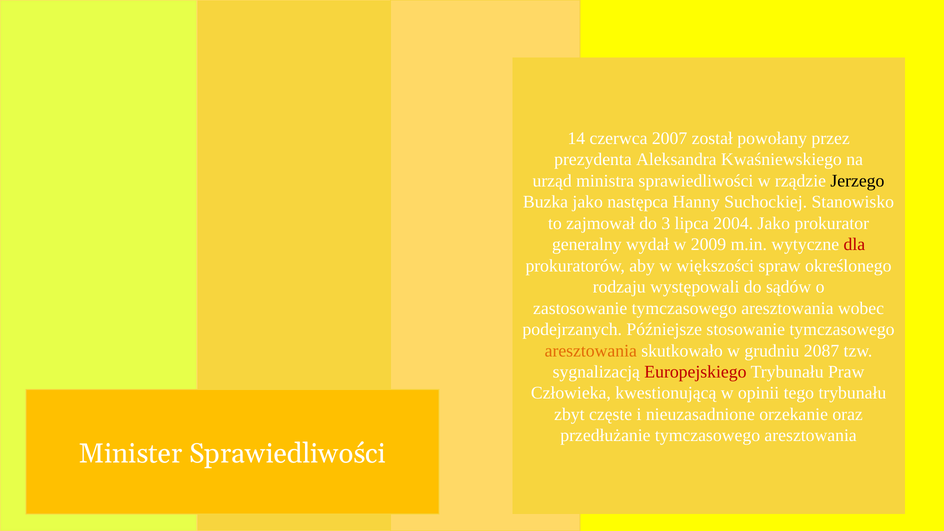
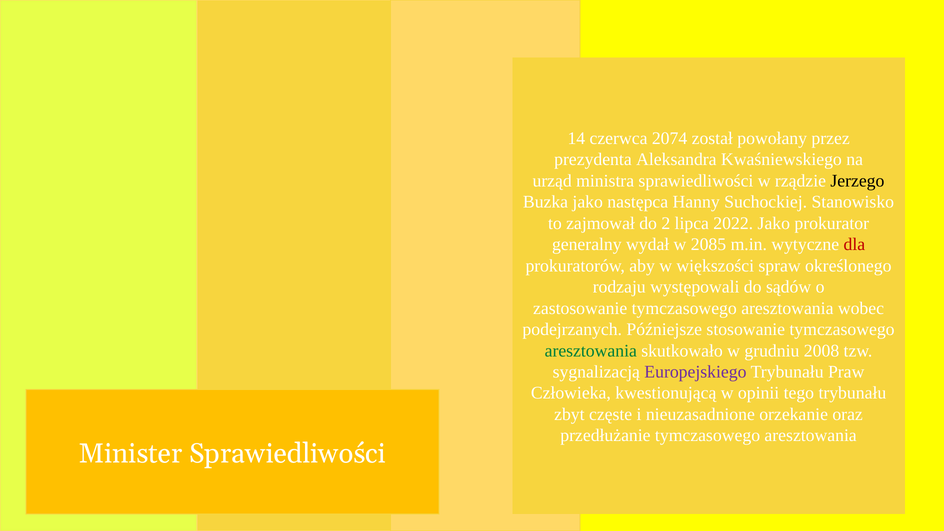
2007: 2007 -> 2074 (670, 138)
3: 3 -> 2 (666, 223)
2004: 2004 -> 2022 (733, 223)
2009: 2009 -> 2085 (708, 244)
aresztowania colour: orange -> green (591, 351)
2087: 2087 -> 2008 (822, 351)
Europejskiego colour: red -> purple (695, 372)
